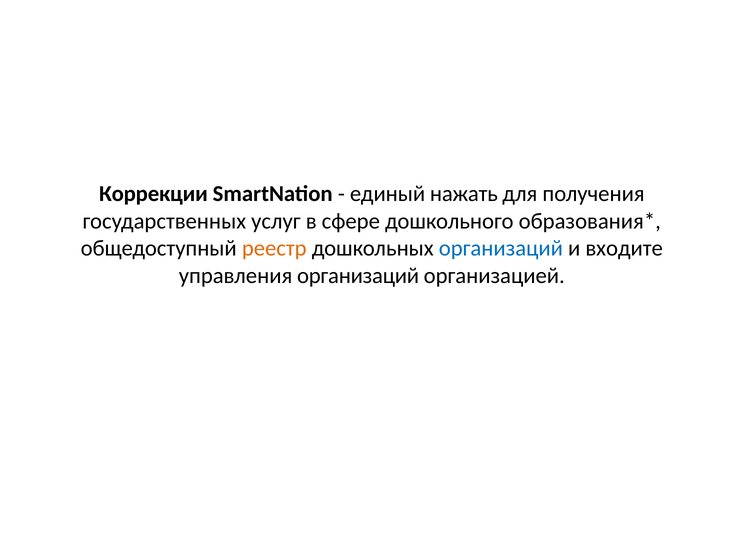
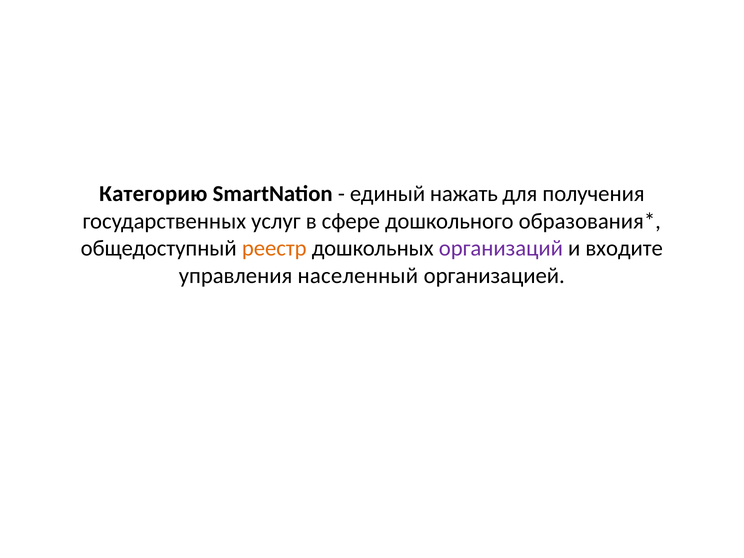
Коррекции: Коррекции -> Категорию (153, 194)
организаций colour: blue -> purple (501, 248)
управления организаций: организаций -> населенный (358, 276)
